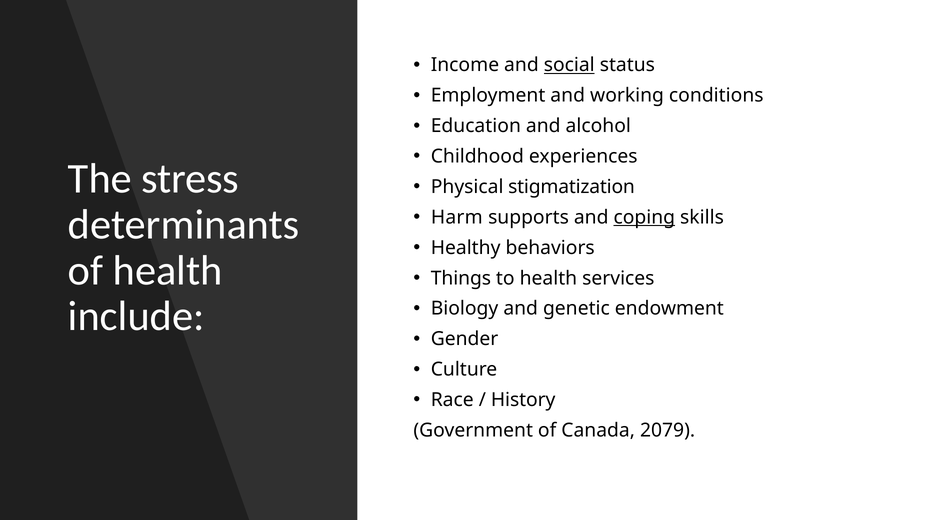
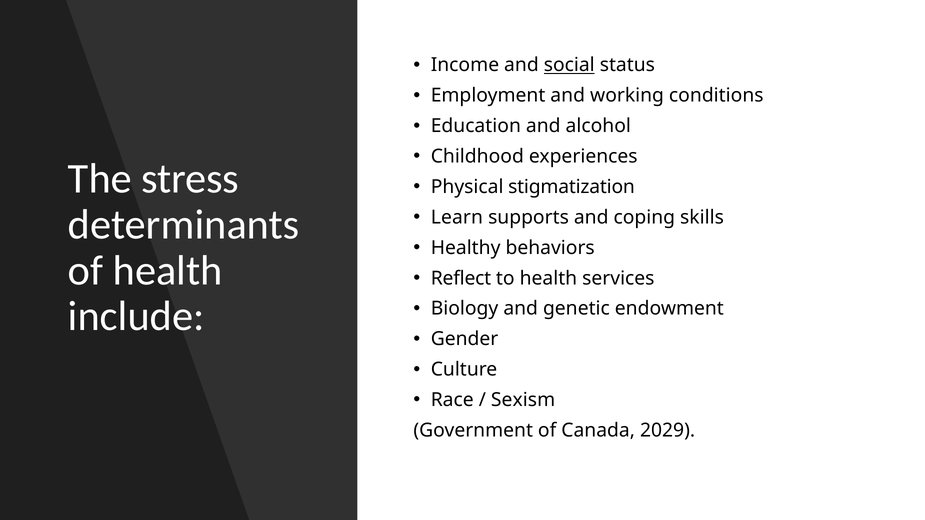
Harm: Harm -> Learn (457, 217)
coping underline: present -> none (644, 217)
Things: Things -> Reflect (461, 278)
History: History -> Sexism (523, 400)
2079: 2079 -> 2029 (668, 431)
